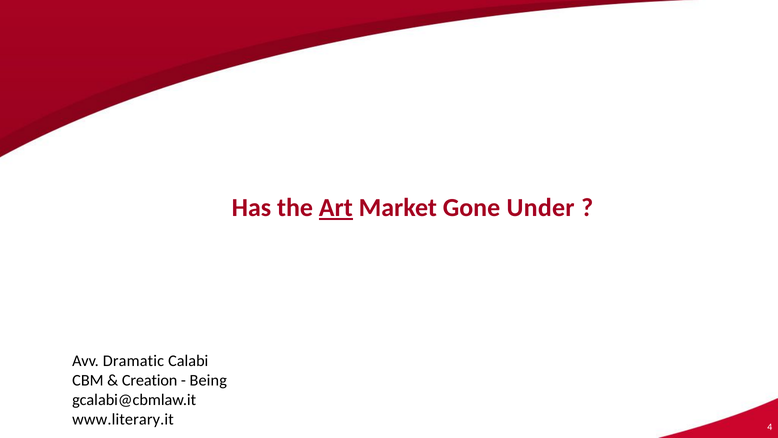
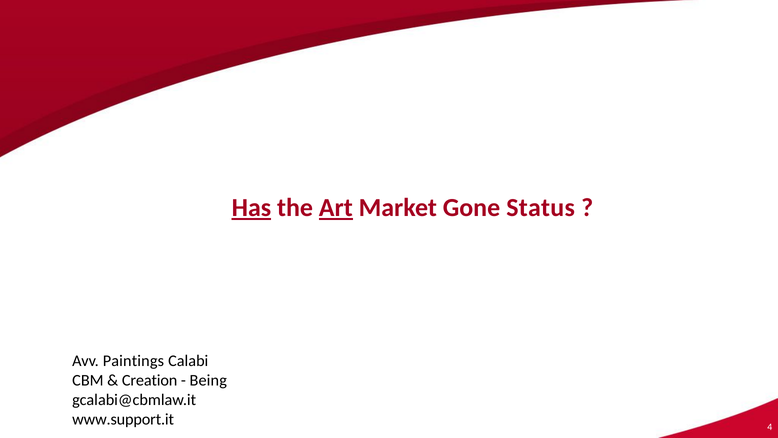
Has underline: none -> present (251, 208)
Under: Under -> Status (541, 208)
Dramatic: Dramatic -> Paintings (133, 361)
www.literary.it: www.literary.it -> www.support.it (123, 419)
